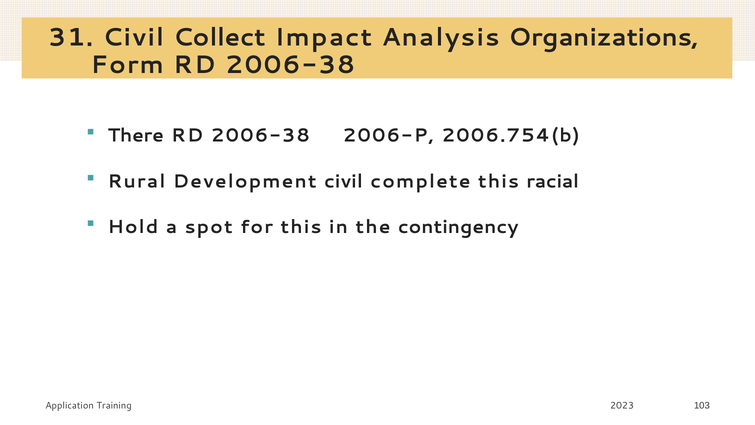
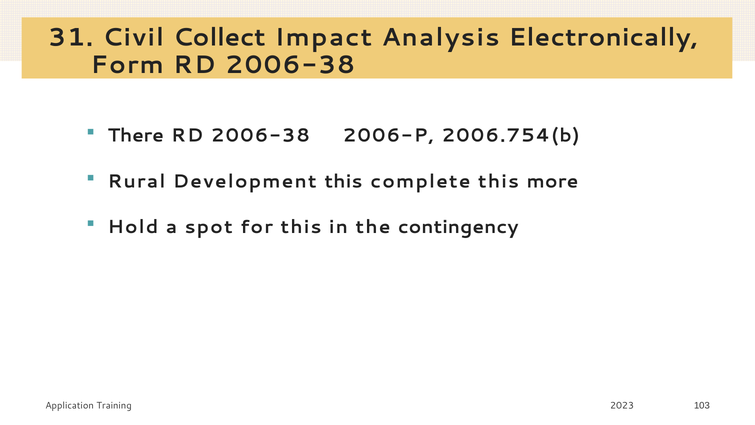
Organizations: Organizations -> Electronically (604, 37)
Development civil: civil -> this (343, 181)
racial: racial -> more (552, 181)
